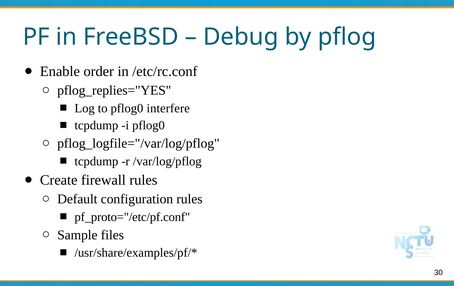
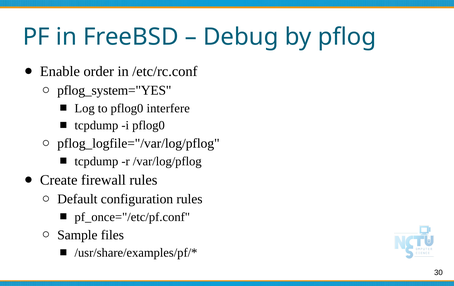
pflog_replies="YES: pflog_replies="YES -> pflog_system="YES (114, 90)
pf_proto="/etc/pf.conf: pf_proto="/etc/pf.conf -> pf_once="/etc/pf.conf (132, 217)
